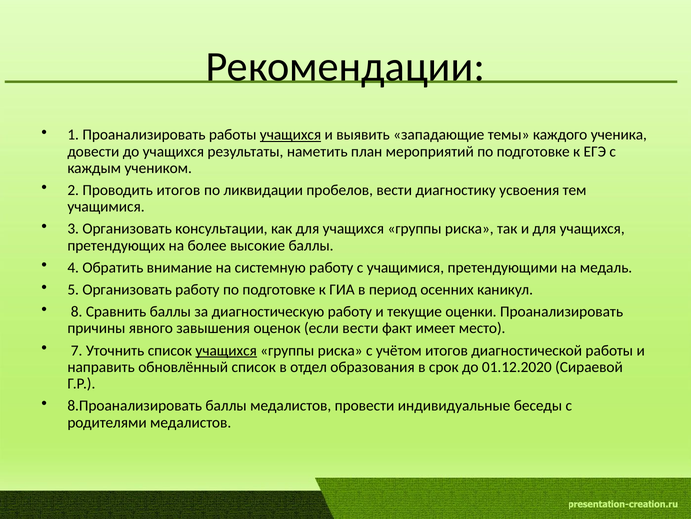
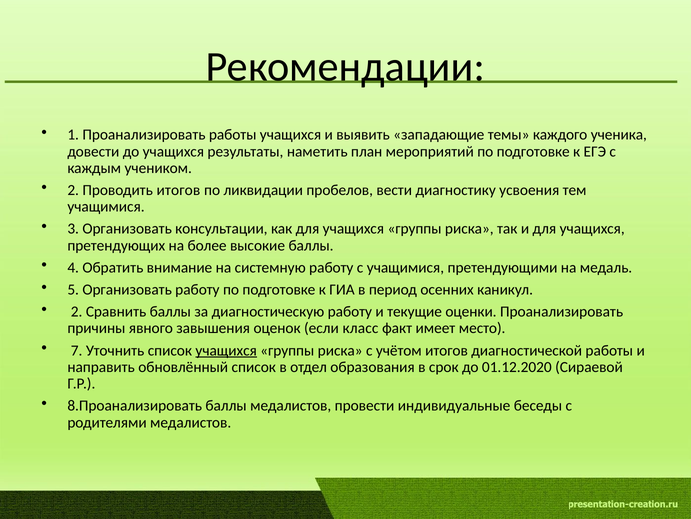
учащихся underline: present -> none (291, 135)
8: 8 -> 2 (77, 311)
если вести: вести -> класс (360, 328)
